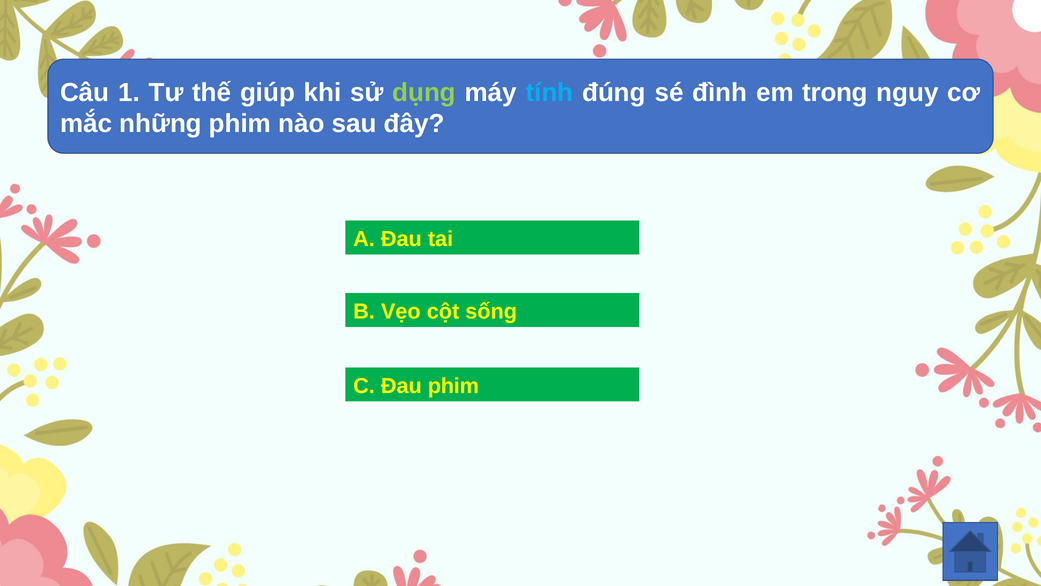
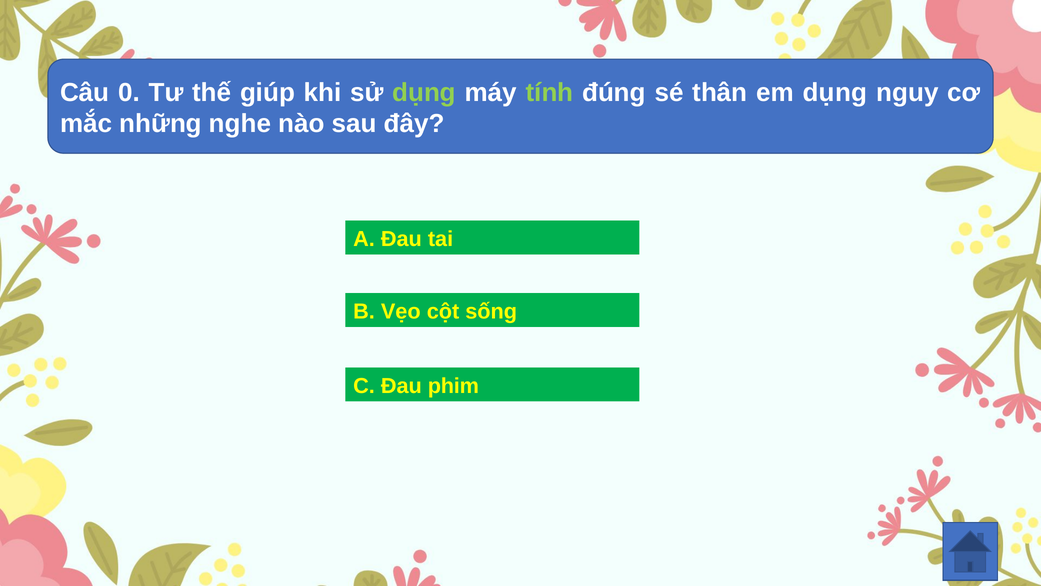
1: 1 -> 0 (129, 92)
tính colour: light blue -> light green (550, 92)
đình: đình -> thân (720, 92)
em trong: trong -> dụng (835, 92)
những phim: phim -> nghe (240, 124)
